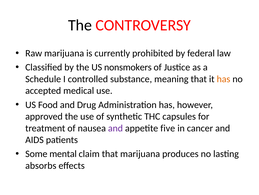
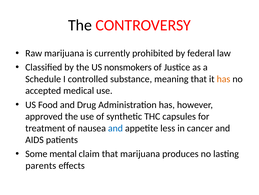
and colour: purple -> blue (115, 128)
five: five -> less (168, 128)
absorbs: absorbs -> parents (41, 165)
